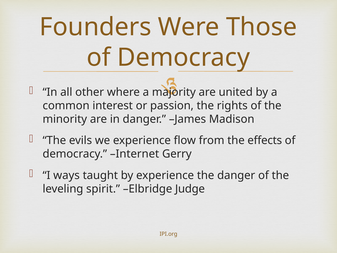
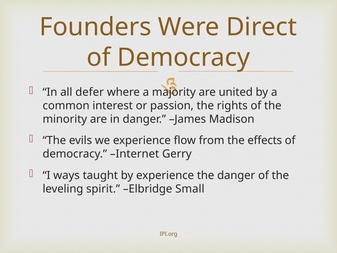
Those: Those -> Direct (262, 27)
other: other -> defer (90, 92)
Judge: Judge -> Small (190, 189)
